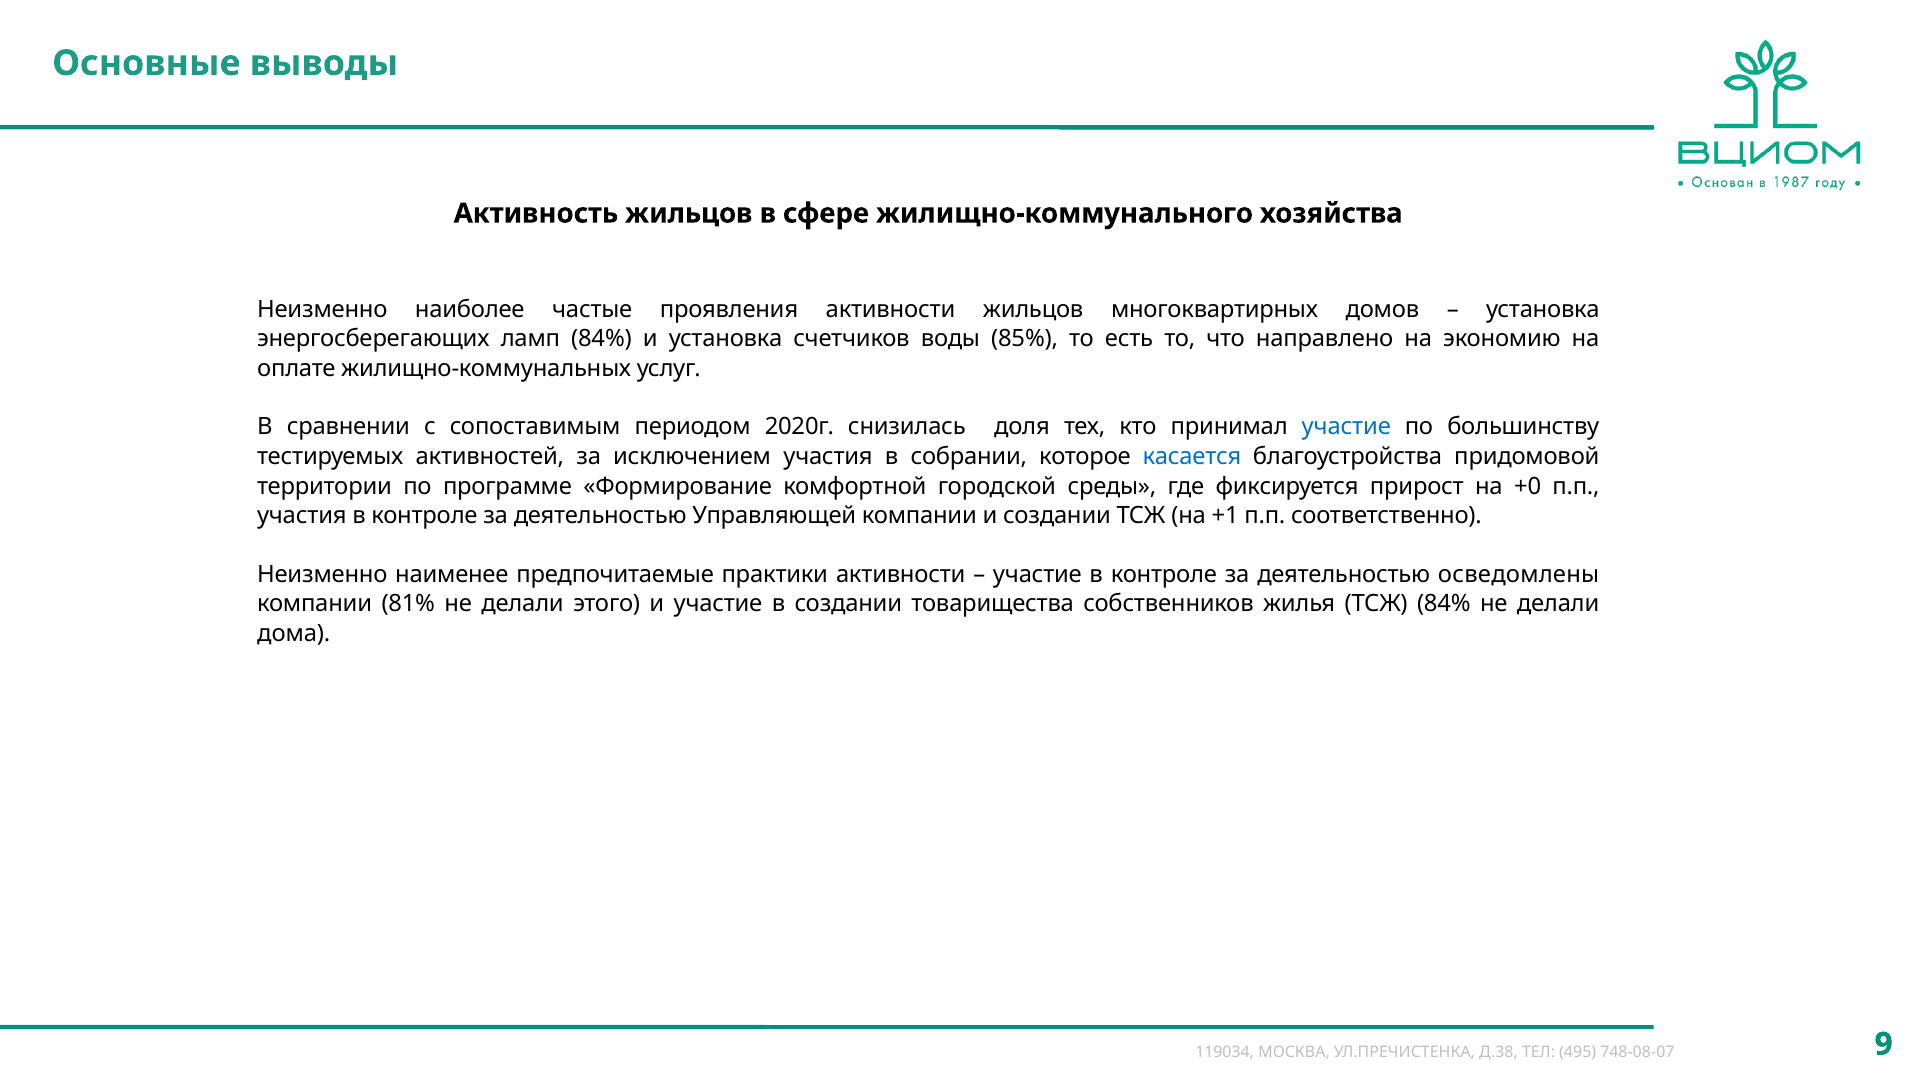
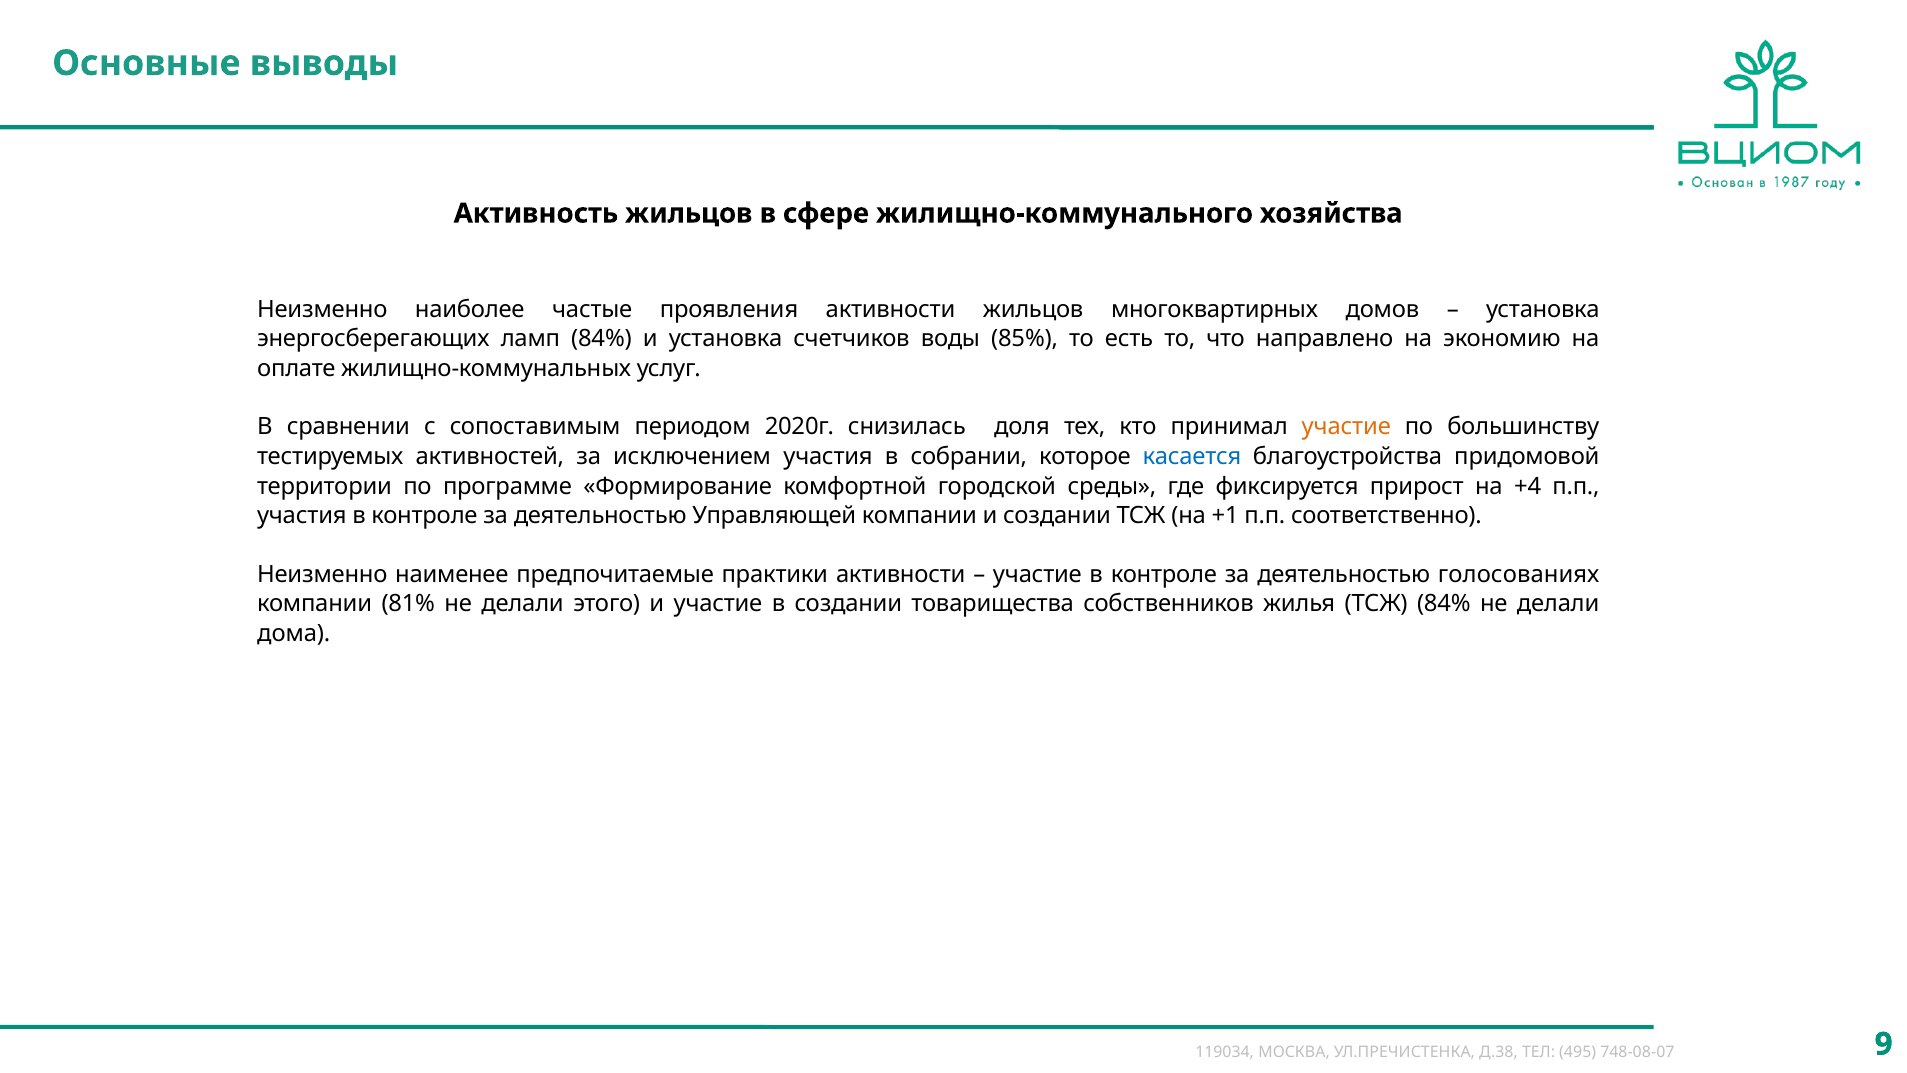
участие colour: blue -> orange (1346, 427)
+0: +0 -> +4 (1528, 486)
осведомлены: осведомлены -> голосованиях (1519, 574)
